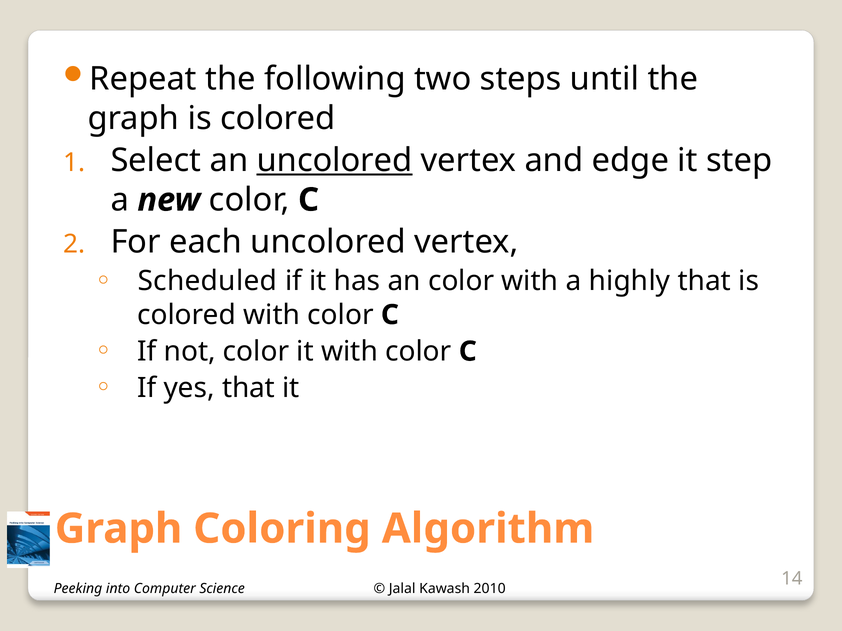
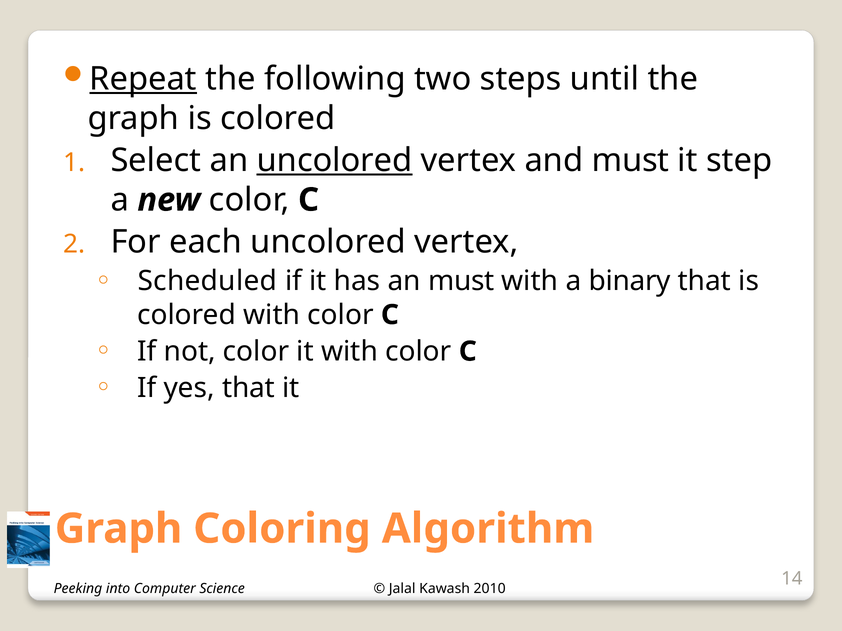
Repeat underline: none -> present (143, 79)
and edge: edge -> must (631, 161)
an color: color -> must (461, 281)
highly: highly -> binary (630, 281)
